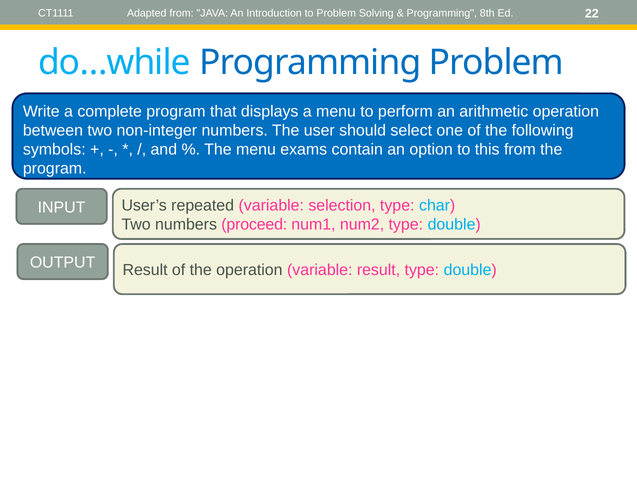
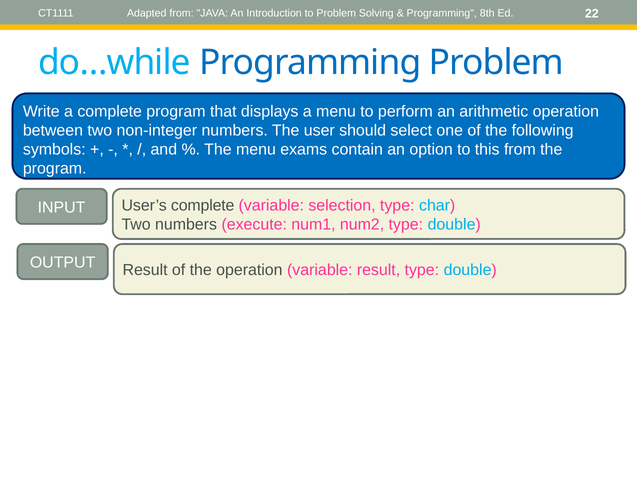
User’s repeated: repeated -> complete (203, 205)
proceed: proceed -> execute (254, 224)
